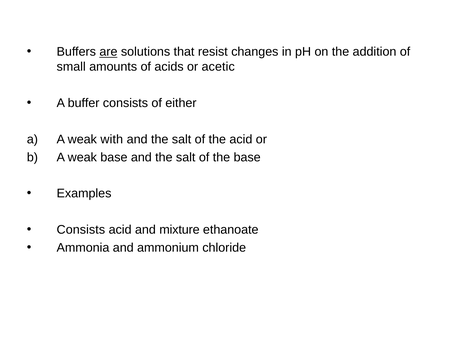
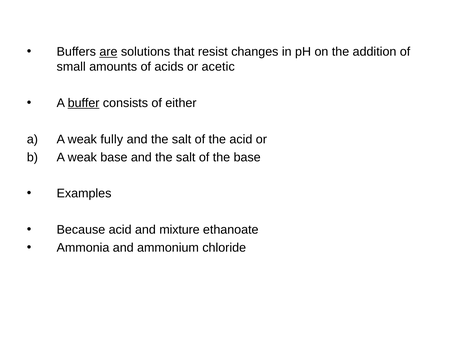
buffer underline: none -> present (84, 103)
with: with -> fully (112, 139)
Consists: Consists -> Because (81, 230)
